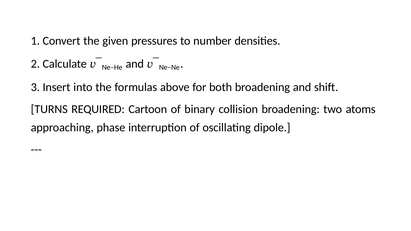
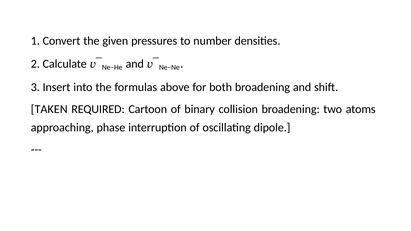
TURNS: TURNS -> TAKEN (49, 109)
